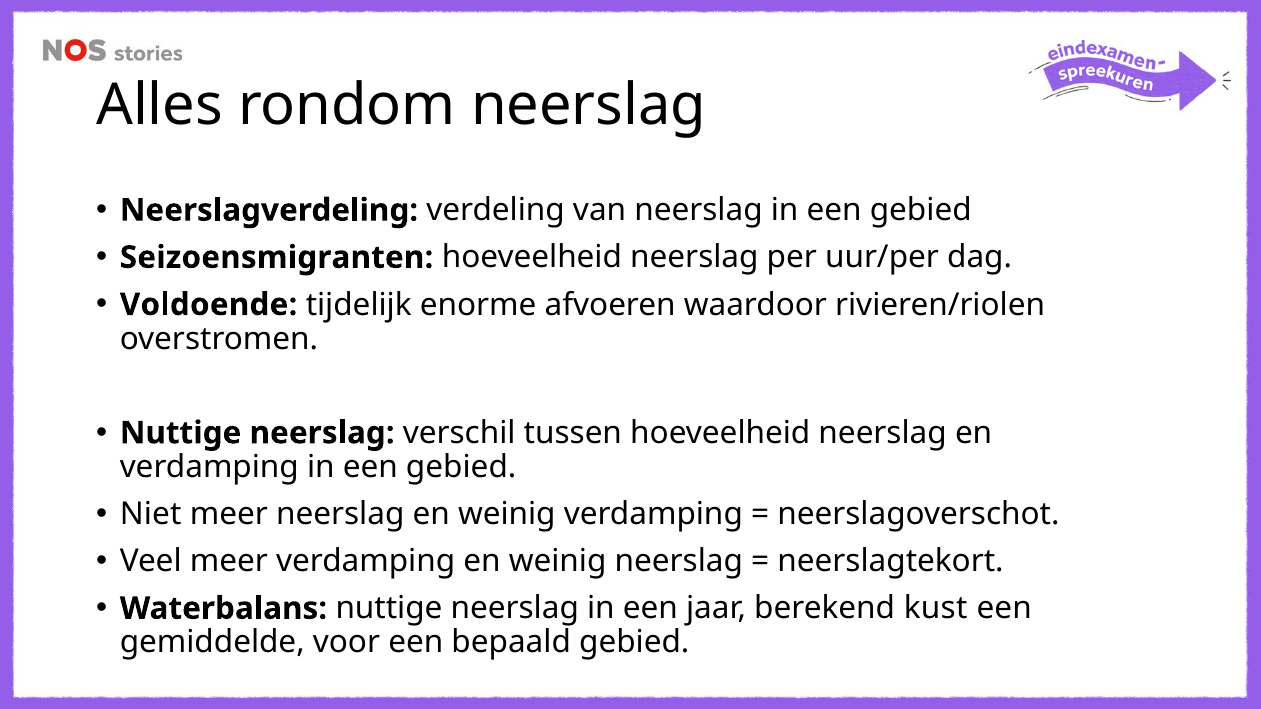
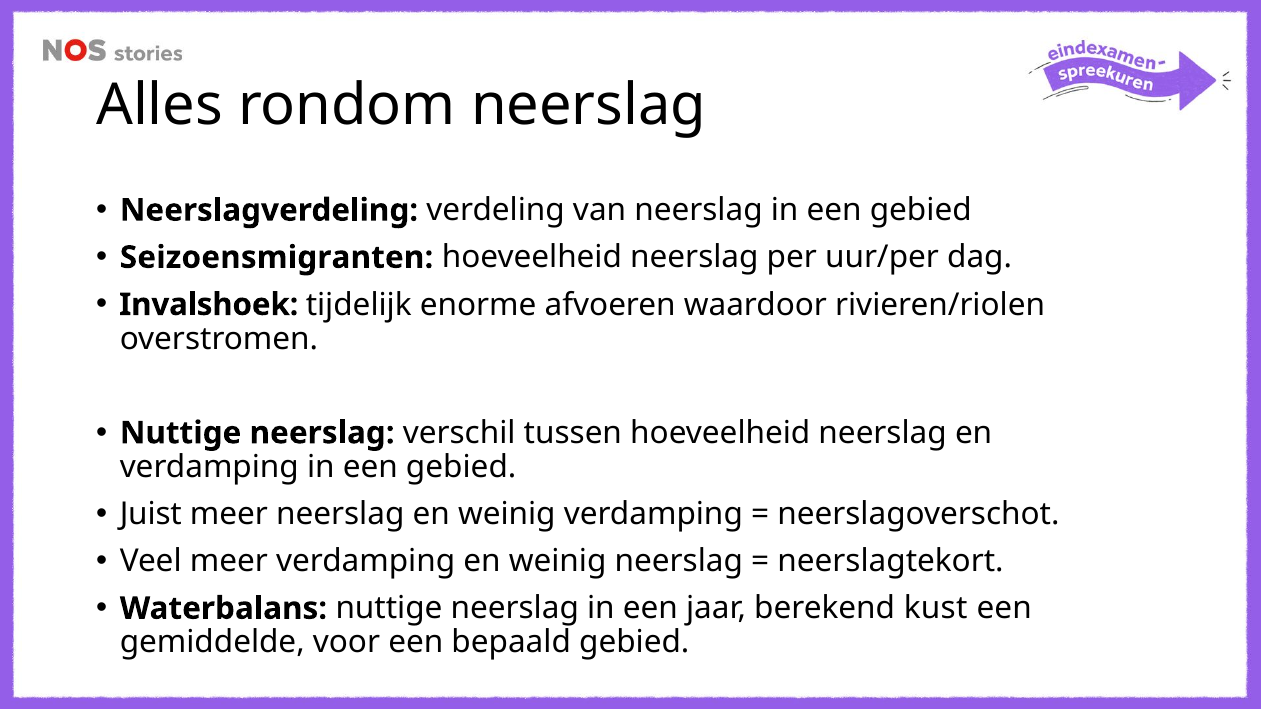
Voldoende: Voldoende -> Invalshoek (209, 305)
Niet: Niet -> Juist (151, 514)
